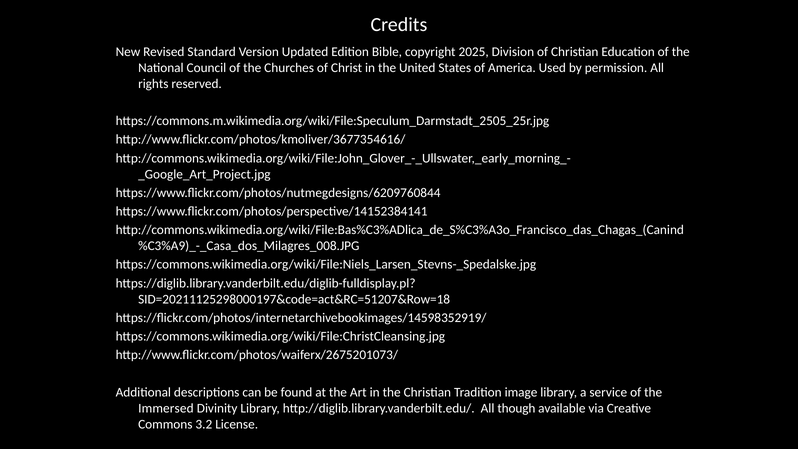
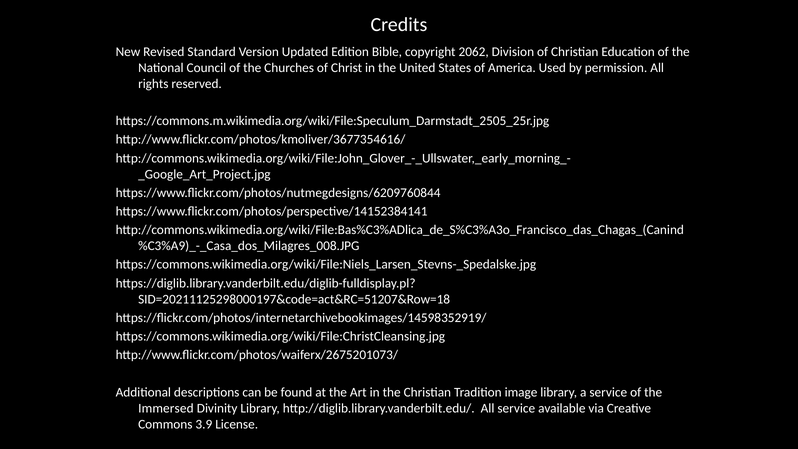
2025: 2025 -> 2062 (474, 52)
All though: though -> service (516, 408)
3.2: 3.2 -> 3.9 (204, 424)
